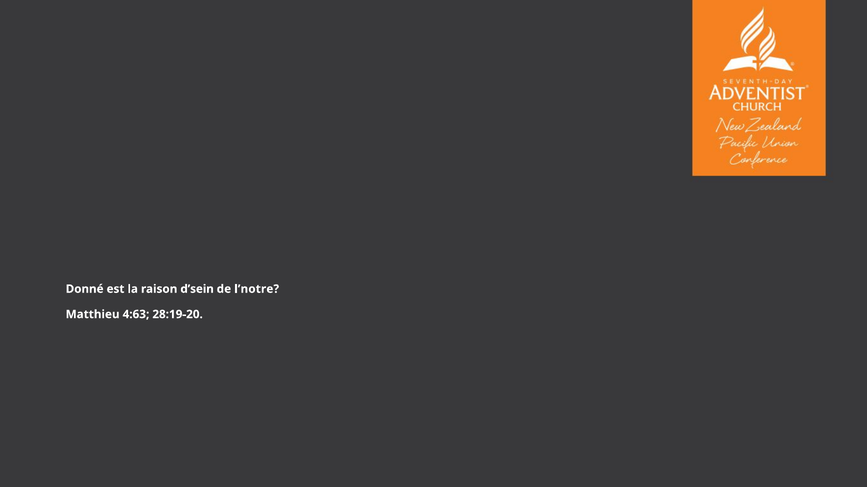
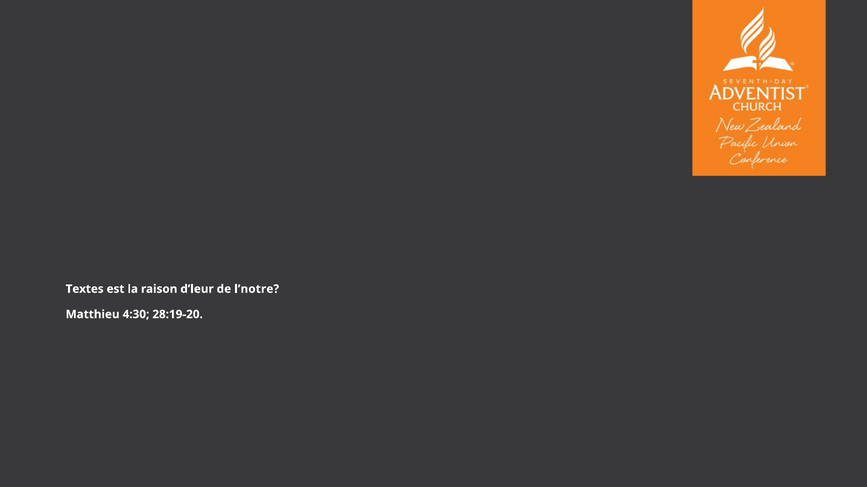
Donné: Donné -> Textes (85, 289)
d’sein: d’sein -> d’leur (197, 289)
4:63: 4:63 -> 4:30 (136, 315)
